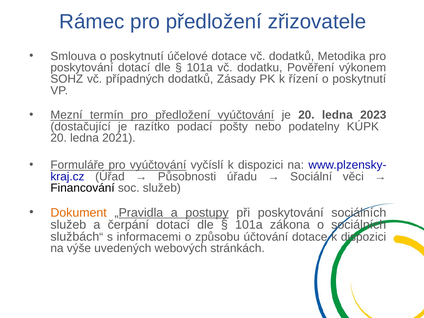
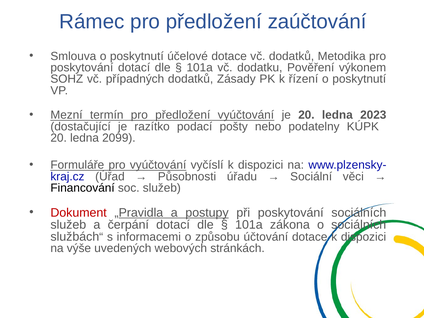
zřizovatele: zřizovatele -> zaúčtování (317, 22)
2021: 2021 -> 2099 (119, 138)
Dokument colour: orange -> red (79, 213)
